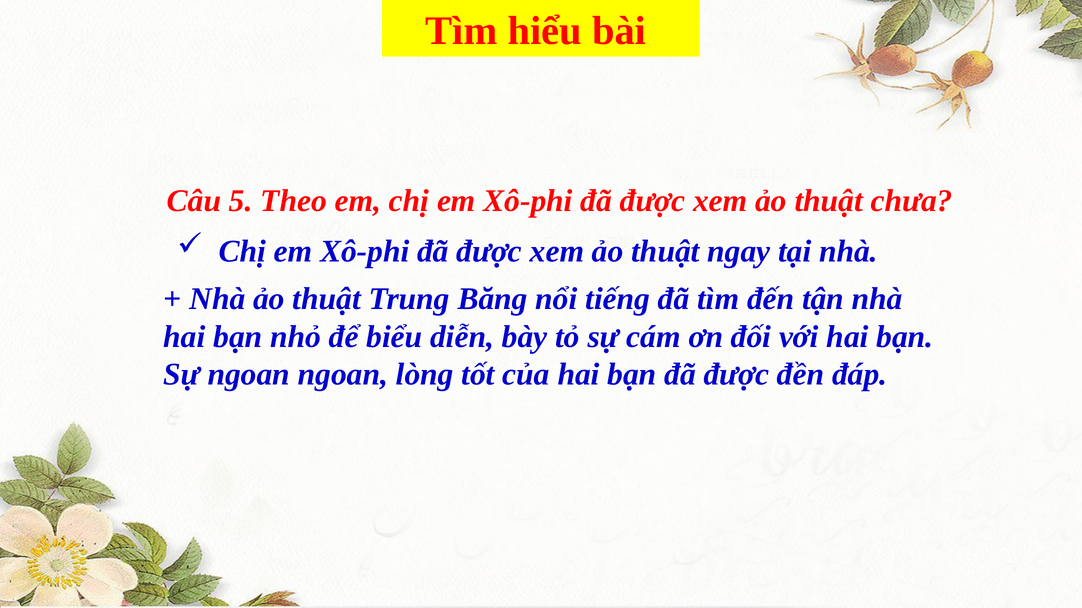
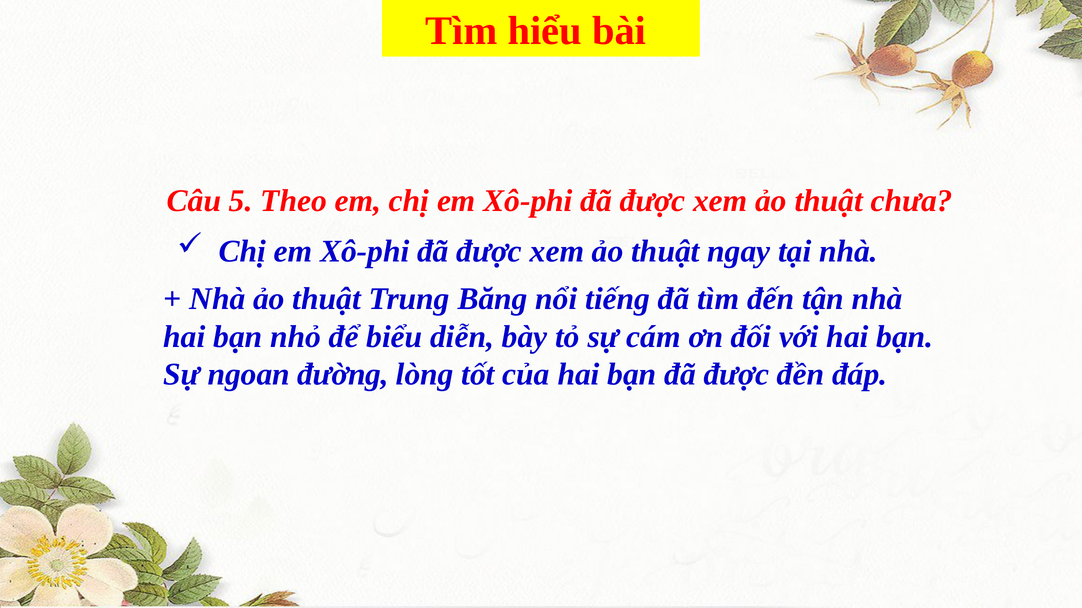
ngoan ngoan: ngoan -> đường (343, 375)
